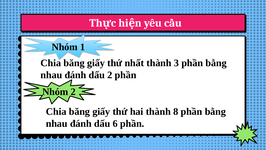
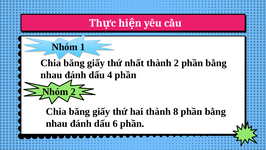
thành 3: 3 -> 2 (176, 63)
dấu 2: 2 -> 4 (110, 75)
